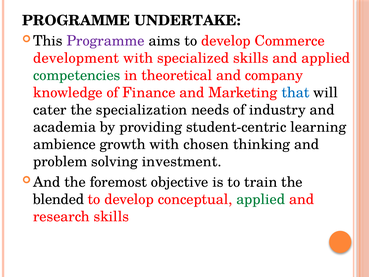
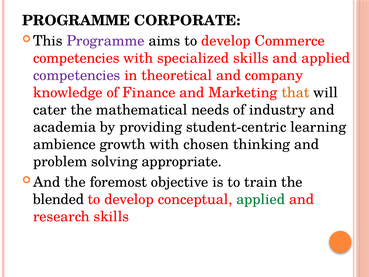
UNDERTAKE: UNDERTAKE -> CORPORATE (187, 21)
development: development -> competencies (76, 58)
competencies colour: green -> purple (77, 75)
that colour: blue -> orange (295, 93)
specialization: specialization -> mathematical (142, 110)
investment: investment -> appropriate (182, 162)
